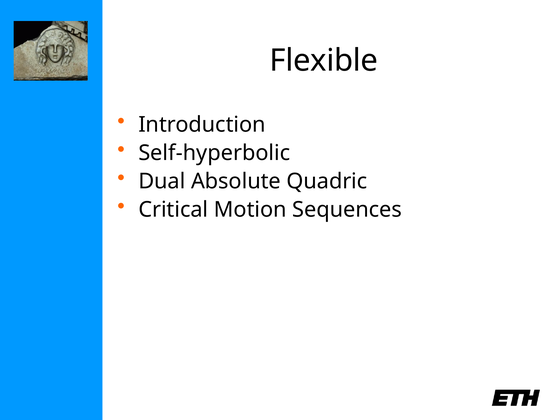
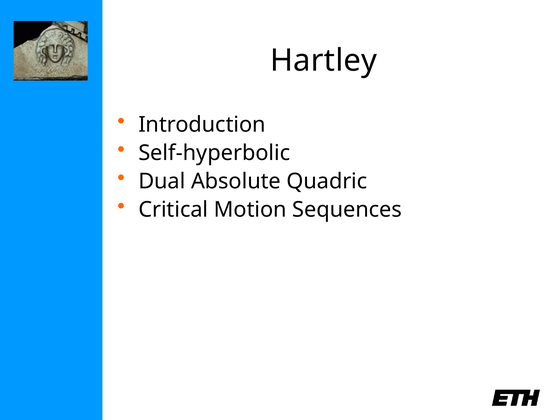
Flexible: Flexible -> Hartley (324, 60)
